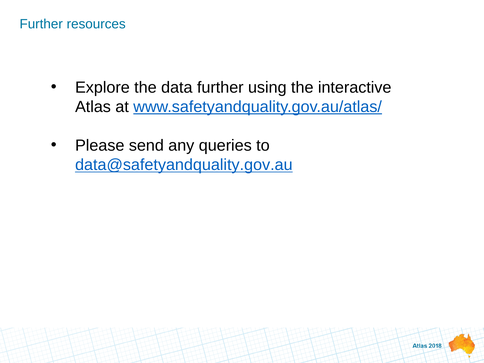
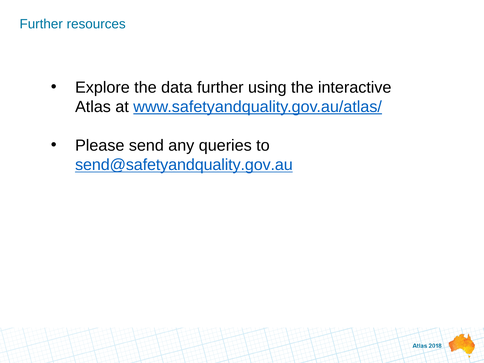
data@safetyandquality.gov.au: data@safetyandquality.gov.au -> send@safetyandquality.gov.au (184, 165)
